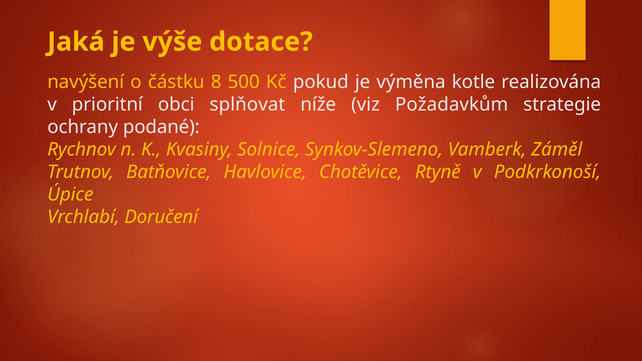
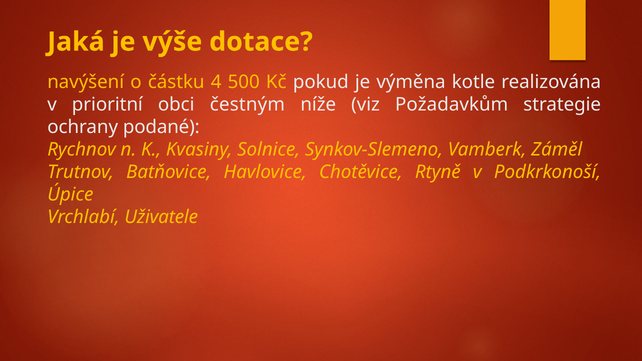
8: 8 -> 4 (216, 82)
splňovat: splňovat -> čestným (247, 105)
Doručení: Doručení -> Uživatele (161, 217)
